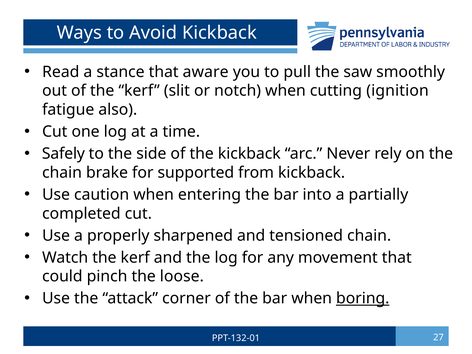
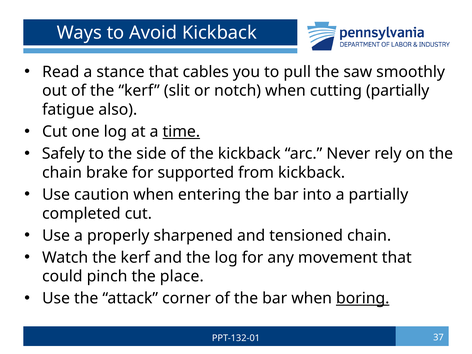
aware: aware -> cables (206, 72)
cutting ignition: ignition -> partially (398, 91)
time underline: none -> present (181, 132)
loose: loose -> place (182, 276)
27: 27 -> 37 (438, 337)
